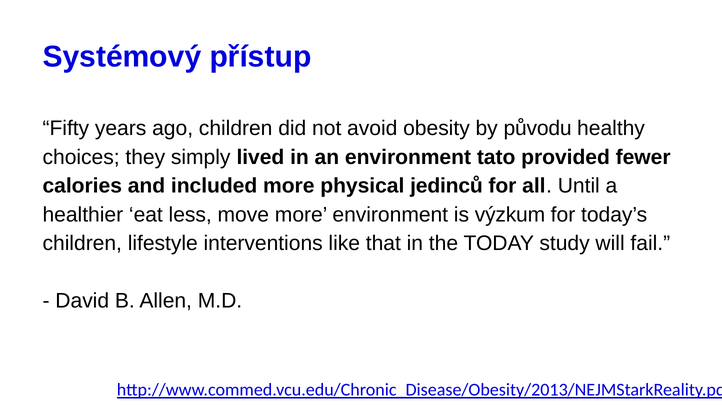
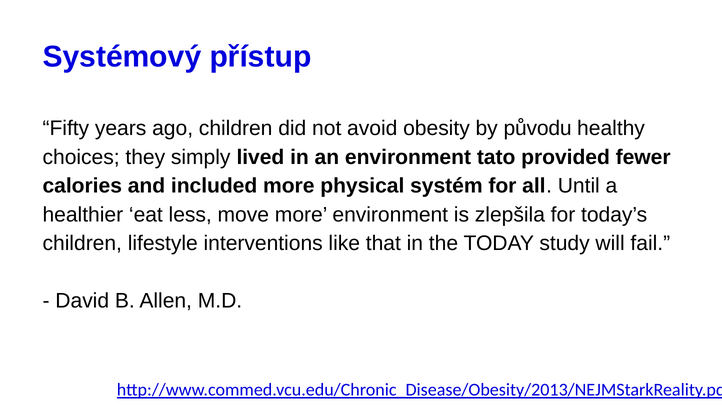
jedinců: jedinců -> systém (446, 186)
výzkum: výzkum -> zlepšila (510, 215)
